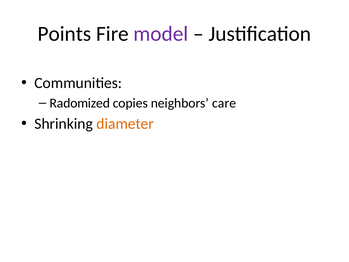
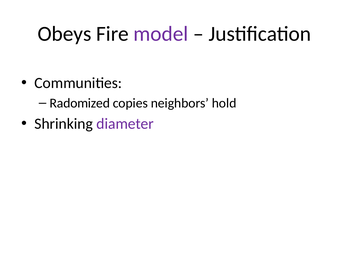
Points: Points -> Obeys (64, 34)
care: care -> hold (224, 103)
diameter colour: orange -> purple (125, 124)
